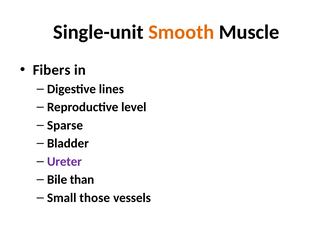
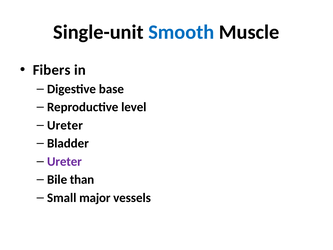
Smooth colour: orange -> blue (181, 32)
lines: lines -> base (111, 89)
Sparse: Sparse -> Ureter (65, 125)
those: those -> major (95, 198)
